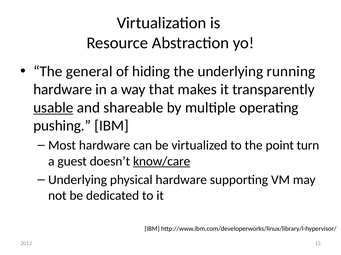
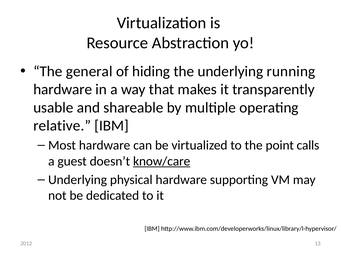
usable underline: present -> none (53, 108)
pushing: pushing -> relative (62, 126)
turn: turn -> calls (308, 146)
